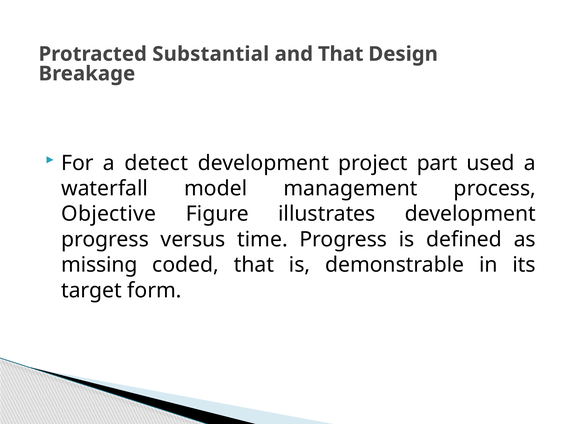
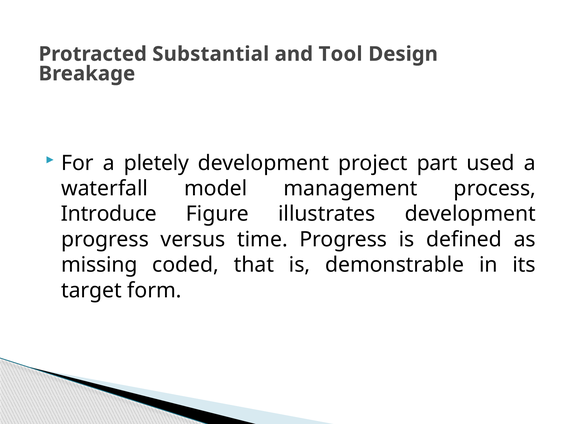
and That: That -> Tool (341, 54)
detect: detect -> pletely (156, 163)
Objective: Objective -> Introduce (109, 214)
